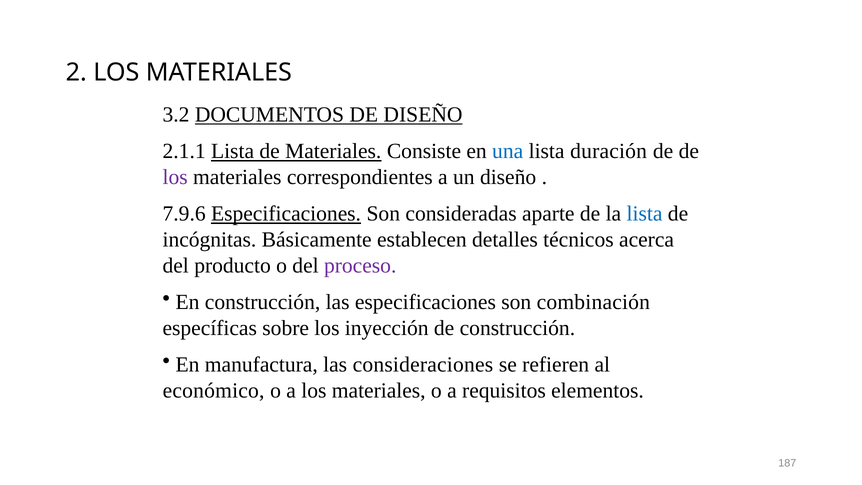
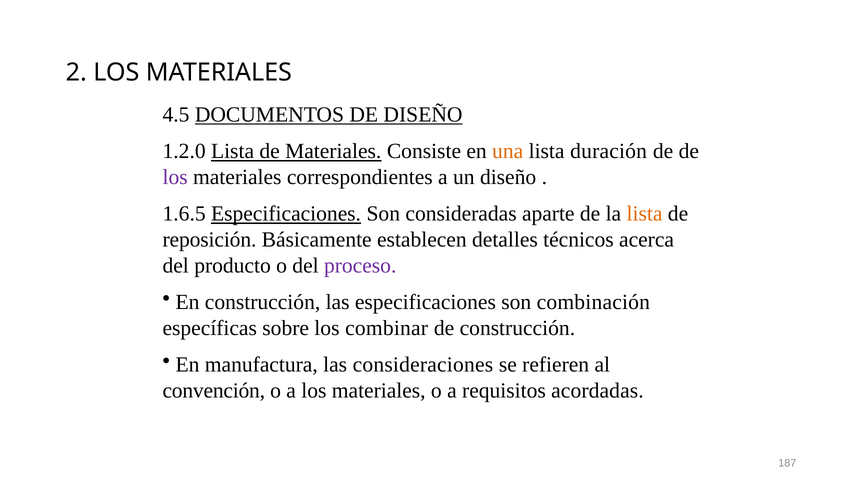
3.2: 3.2 -> 4.5 (176, 115)
2.1.1: 2.1.1 -> 1.2.0 (184, 151)
una colour: blue -> orange (508, 151)
7.9.6: 7.9.6 -> 1.6.5 (184, 214)
lista colour: blue -> orange (644, 214)
incógnitas: incógnitas -> reposición (209, 240)
inyección: inyección -> combinar (387, 328)
económico: económico -> convención (214, 390)
elementos: elementos -> acordadas (597, 390)
